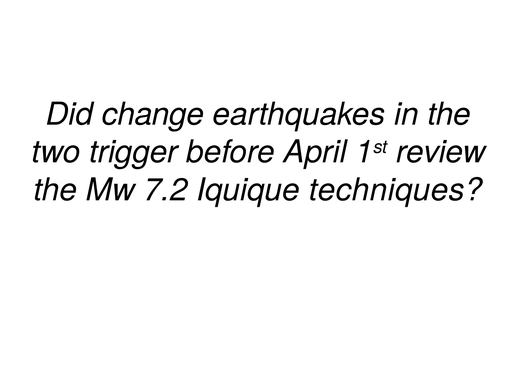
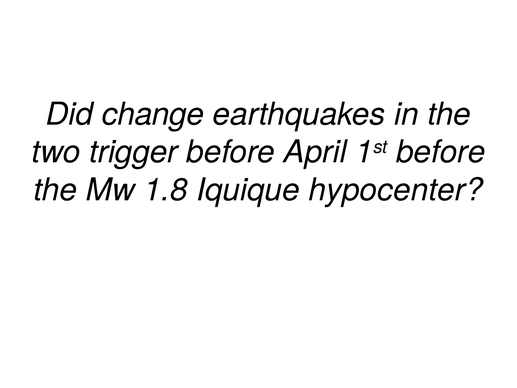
1st review: review -> before (441, 152)
7.2: 7.2 -> 1.8 (166, 190)
techniques: techniques -> hypocenter (396, 190)
